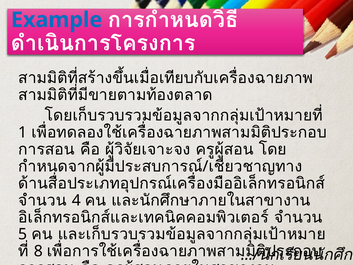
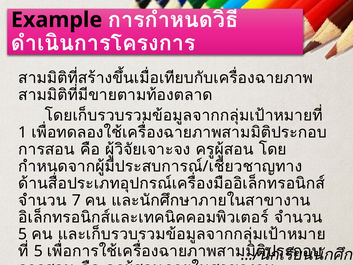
Example colour: blue -> black (57, 20)
4: 4 -> 7 (76, 200)
8: 8 -> 5 (38, 251)
